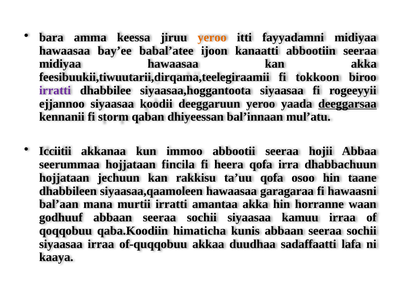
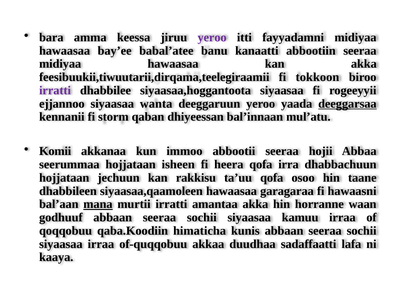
yeroo colour: orange -> purple (212, 37)
ijoon: ijoon -> banu (214, 51)
koodii: koodii -> wanta (156, 104)
Icciitii: Icciitii -> Komii (55, 151)
fincila: fincila -> isheen (178, 164)
mana underline: none -> present (98, 204)
